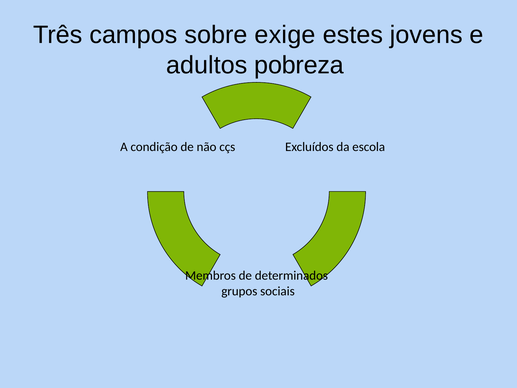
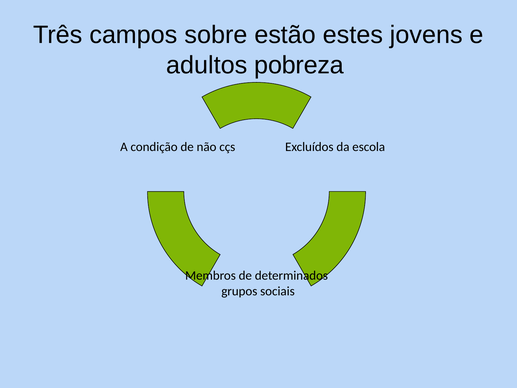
exige: exige -> estão (285, 35)
